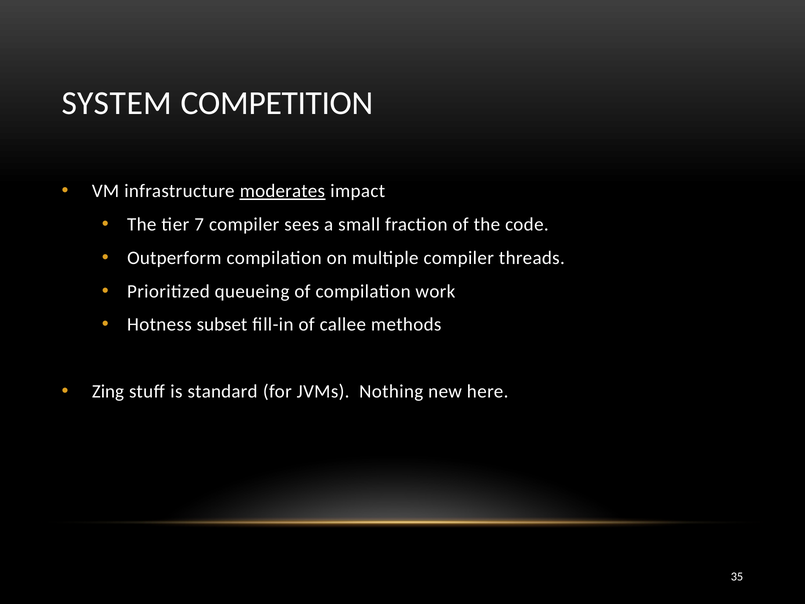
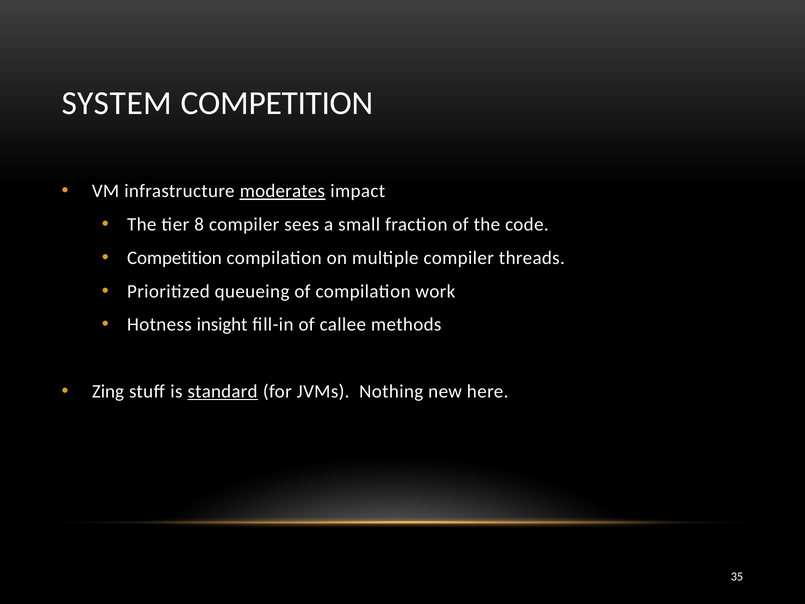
7: 7 -> 8 (199, 224)
Outperform: Outperform -> Competition (174, 258)
subset: subset -> insight (222, 325)
standard underline: none -> present (223, 391)
